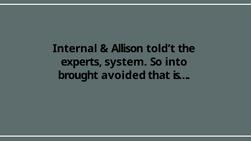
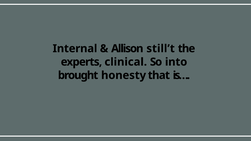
told’t: told’t -> still’t (161, 49)
system: system -> clinical (126, 62)
avoided: avoided -> honesty (124, 75)
